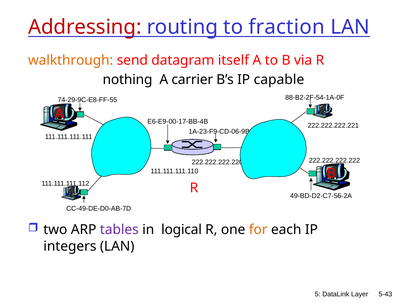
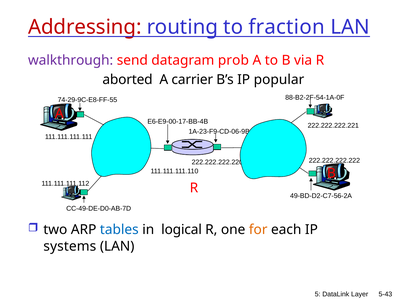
walkthrough colour: orange -> purple (71, 60)
itself: itself -> prob (233, 60)
nothing: nothing -> aborted (128, 79)
capable: capable -> popular (279, 79)
tables colour: purple -> blue (119, 229)
integers: integers -> systems (70, 246)
